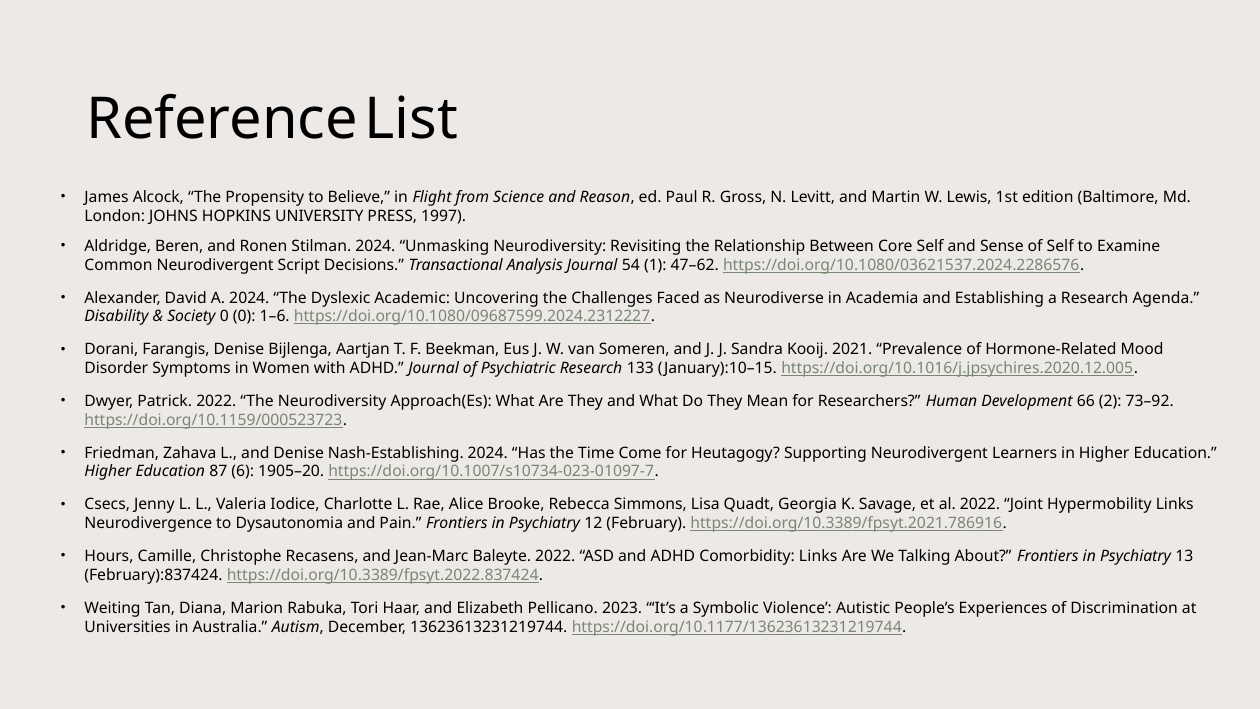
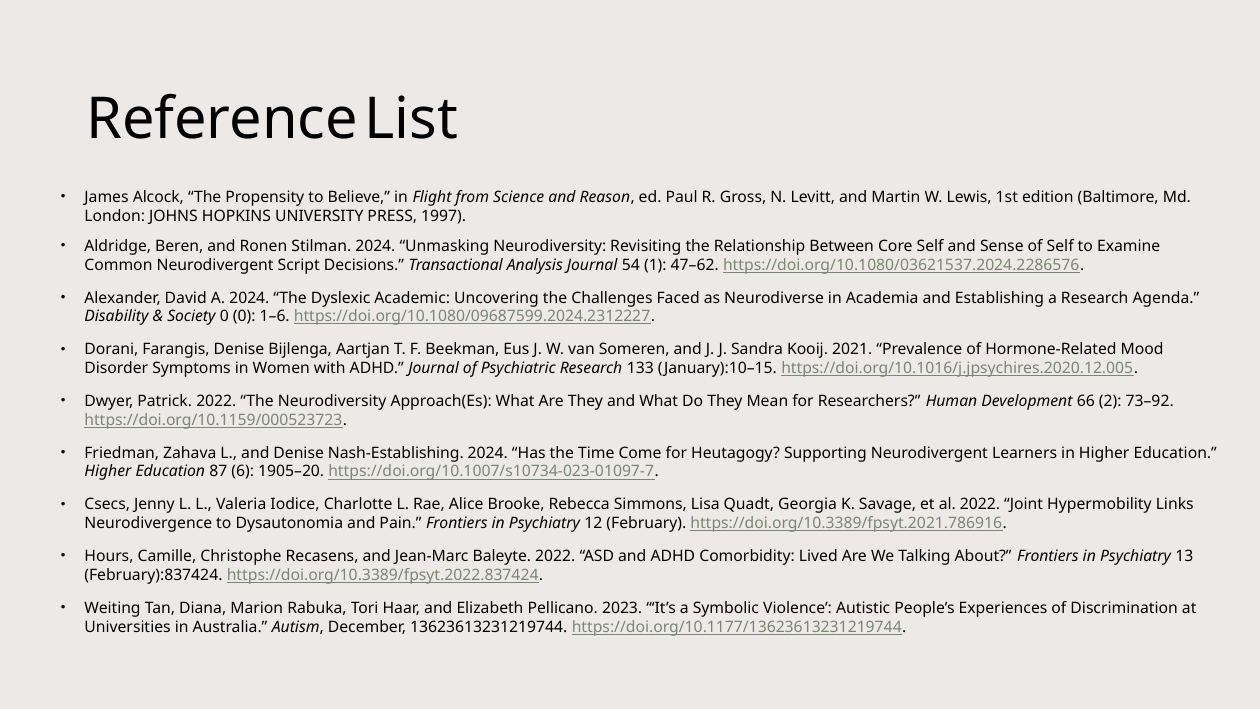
Comorbidity Links: Links -> Lived (818, 556)
